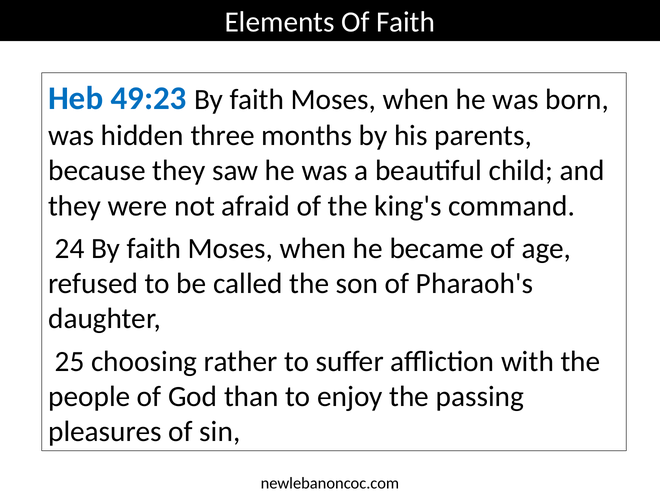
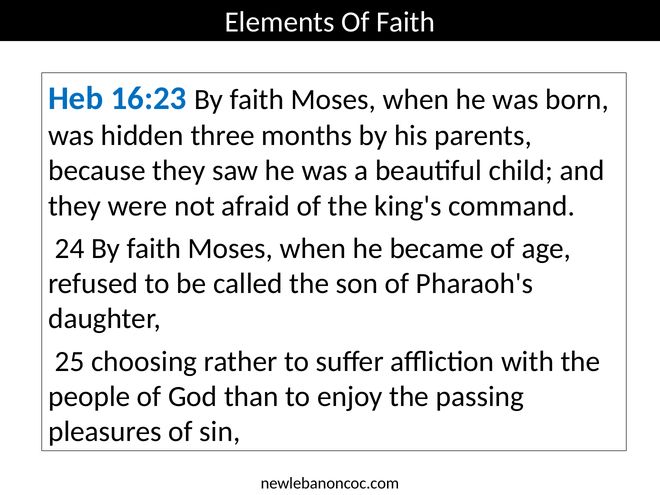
49:23: 49:23 -> 16:23 (149, 98)
